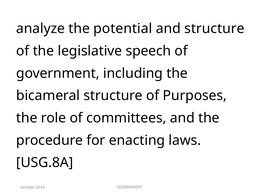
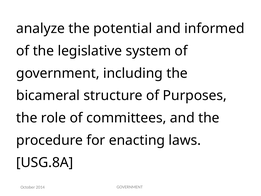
and structure: structure -> informed (214, 29)
speech: speech -> system (148, 51)
